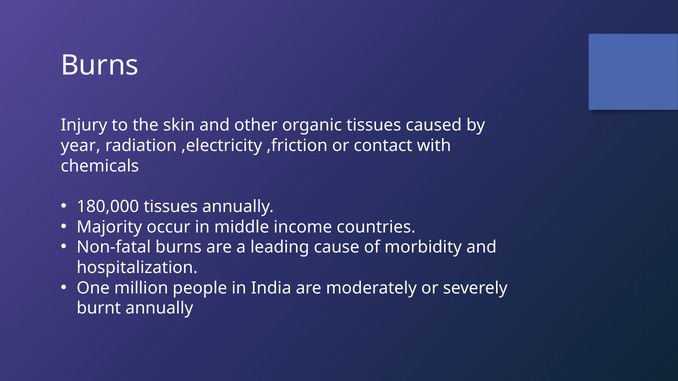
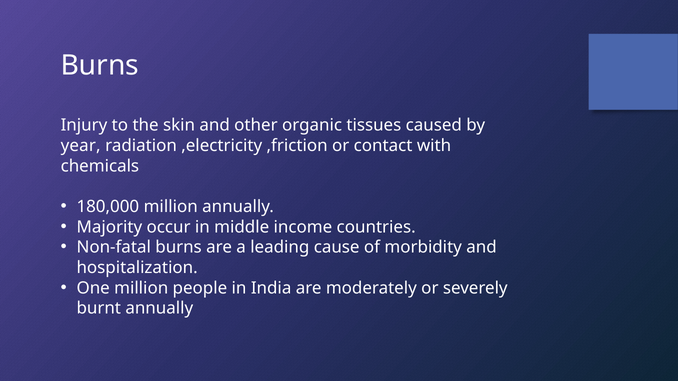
180,000 tissues: tissues -> million (171, 207)
